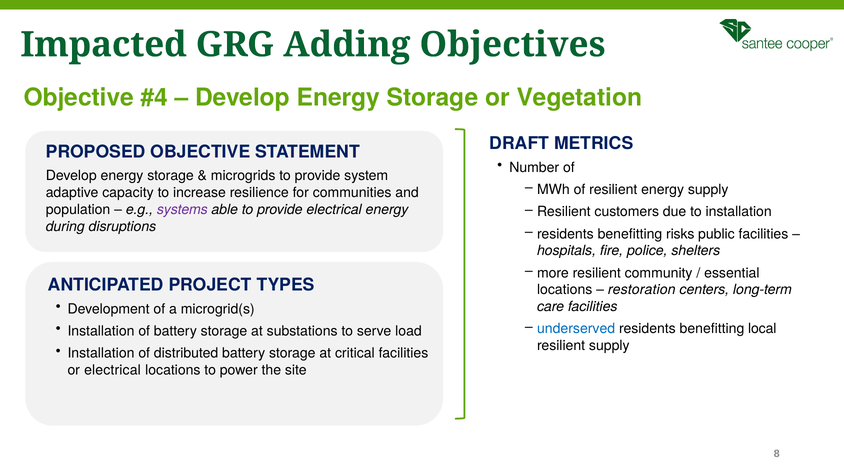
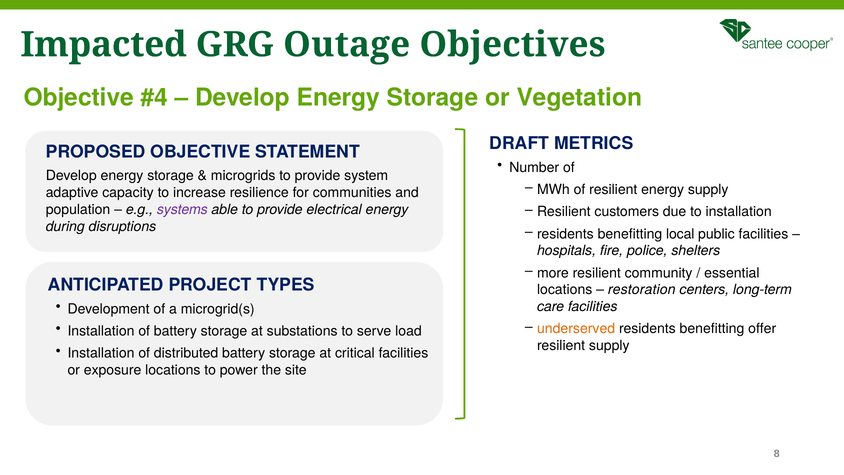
Adding: Adding -> Outage (347, 45)
risks: risks -> local (680, 234)
underserved colour: blue -> orange (576, 329)
local: local -> offer (762, 329)
or electrical: electrical -> exposure (113, 370)
